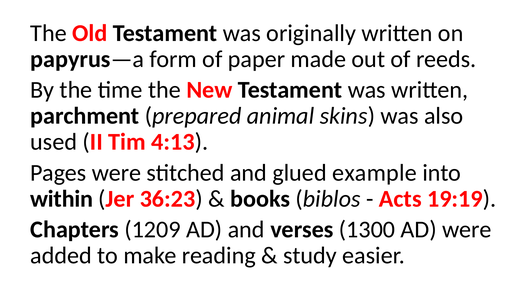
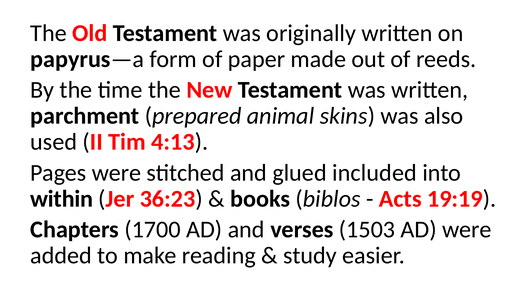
example: example -> included (375, 173)
1209: 1209 -> 1700 (153, 230)
1300: 1300 -> 1503 (367, 230)
